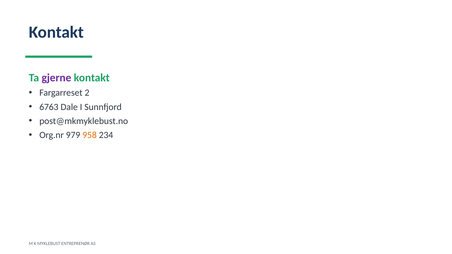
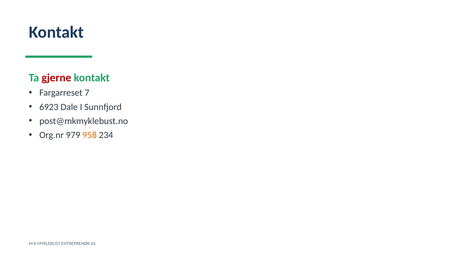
gjerne colour: purple -> red (56, 78)
2: 2 -> 7 (87, 93)
6763: 6763 -> 6923 (49, 107)
